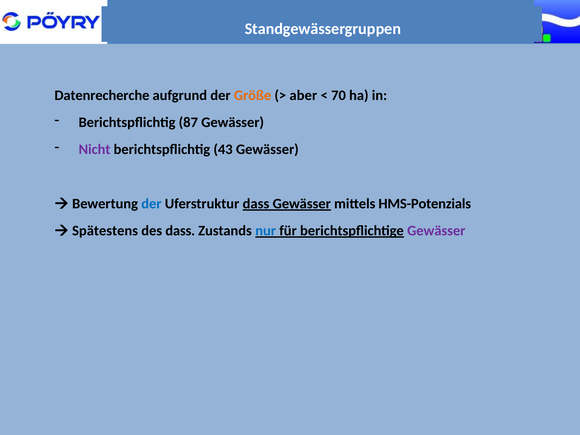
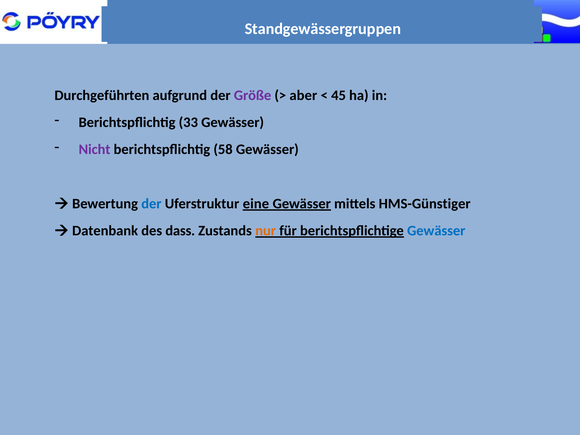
Datenrecherche: Datenrecherche -> Durchgeführten (102, 95)
Größe colour: orange -> purple (253, 95)
70: 70 -> 45 (339, 95)
87: 87 -> 33 (188, 122)
43: 43 -> 58 (223, 150)
Uferstruktur dass: dass -> eine (256, 204)
HMS-Potenzials: HMS-Potenzials -> HMS-Günstiger (425, 204)
Spätestens: Spätestens -> Datenbank (105, 231)
nur colour: blue -> orange (266, 231)
Gewässer colour: purple -> blue (436, 231)
